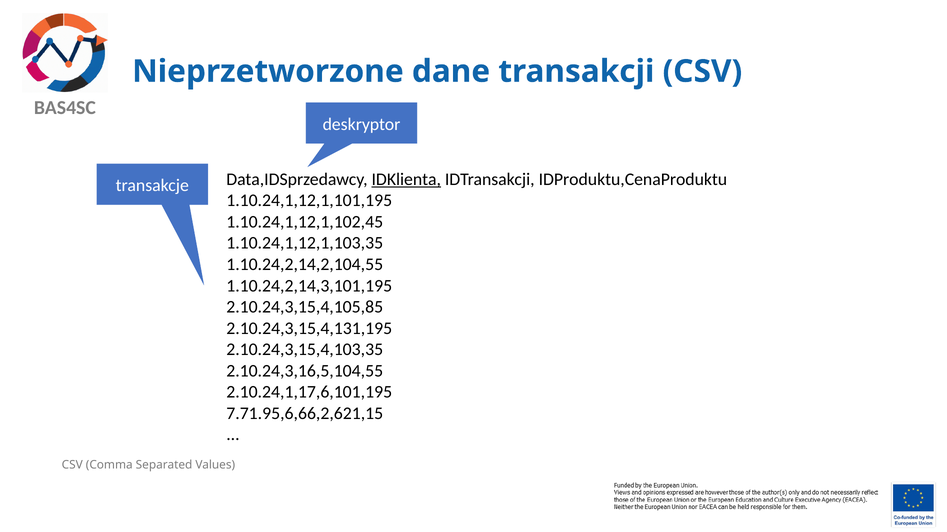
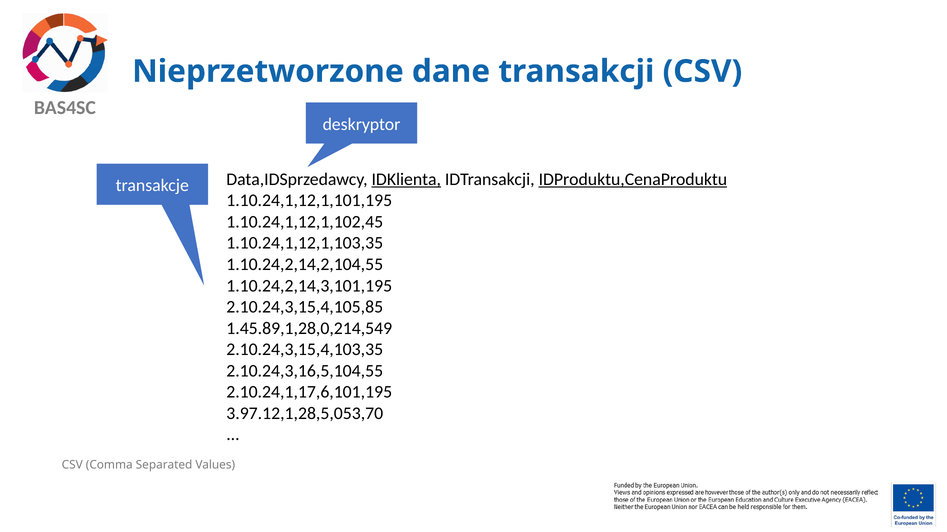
IDProduktu,CenaProduktu underline: none -> present (633, 180)
2.10.24,3,15,4,131,195: 2.10.24,3,15,4,131,195 -> 1.45.89,1,28,0,214,549 (309, 329)
7.71.95,6,66,2,621,15: 7.71.95,6,66,2,621,15 -> 3.97.12,1,28,5,053,70 (305, 414)
